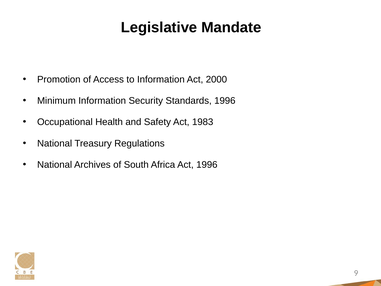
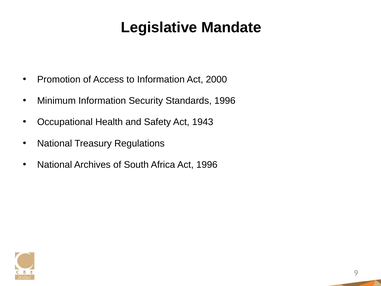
1983: 1983 -> 1943 (203, 122)
